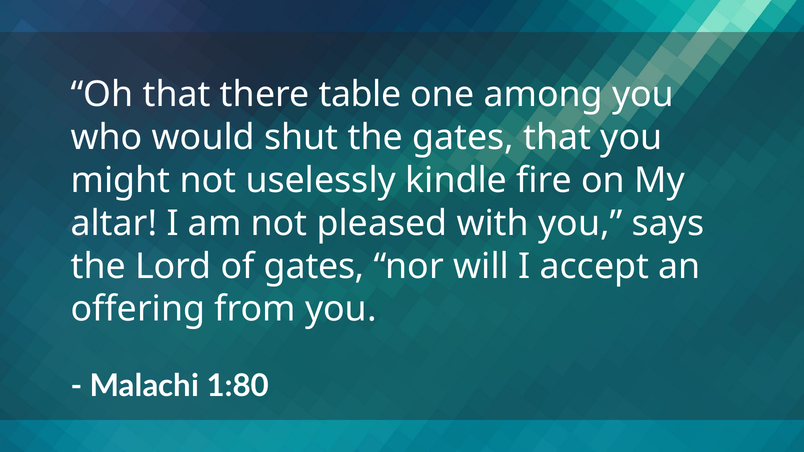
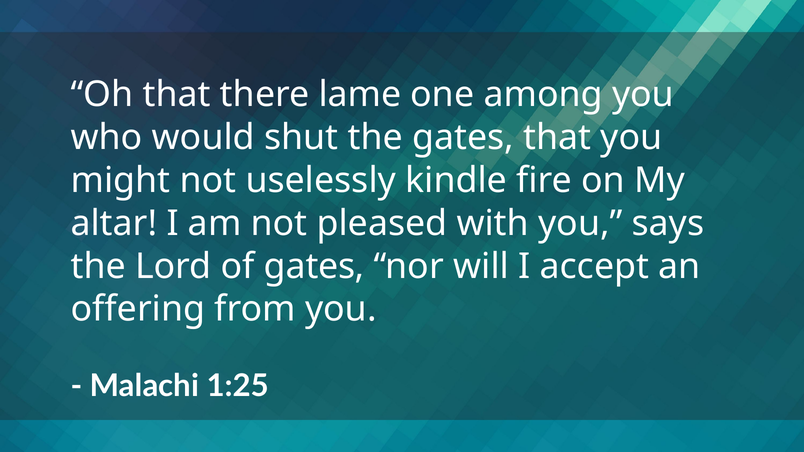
table: table -> lame (360, 95)
1:80: 1:80 -> 1:25 (238, 386)
